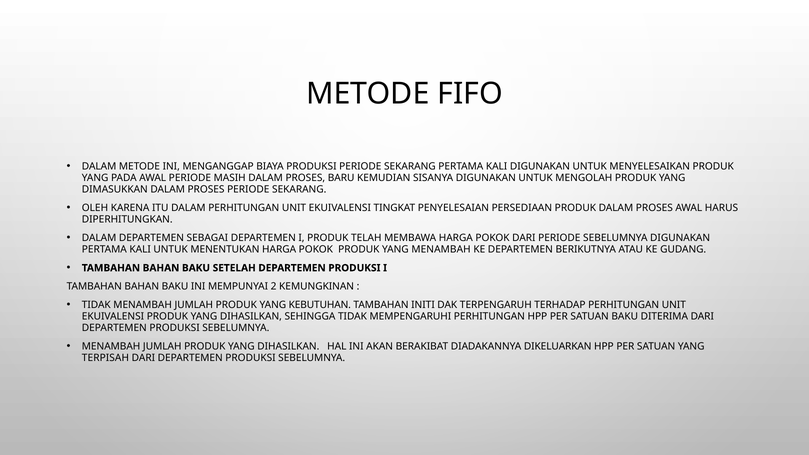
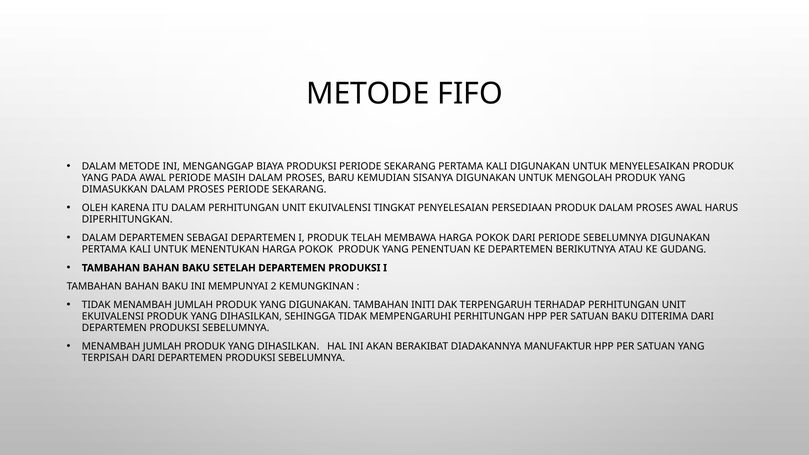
YANG MENAMBAH: MENAMBAH -> PENENTUAN (441, 250)
YANG KEBUTUHAN: KEBUTUHAN -> DIGUNAKAN (320, 305)
DIKELUARKAN: DIKELUARKAN -> MANUFAKTUR (558, 346)
